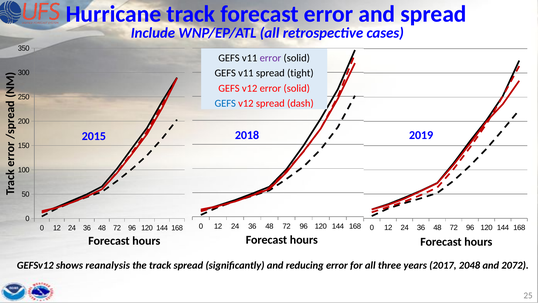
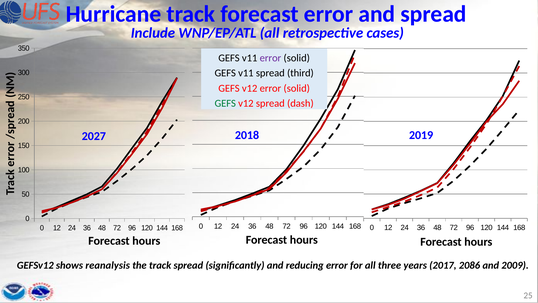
tight: tight -> third (300, 73)
GEFS colour: blue -> green (225, 103)
2015: 2015 -> 2027 (94, 136)
2048: 2048 -> 2086 (469, 265)
2072: 2072 -> 2009 (515, 265)
